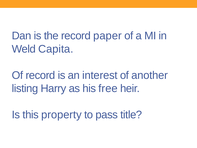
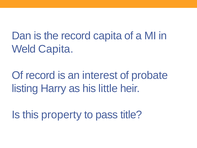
record paper: paper -> capita (108, 36)
another: another -> probate (150, 75)
free: free -> little (108, 88)
